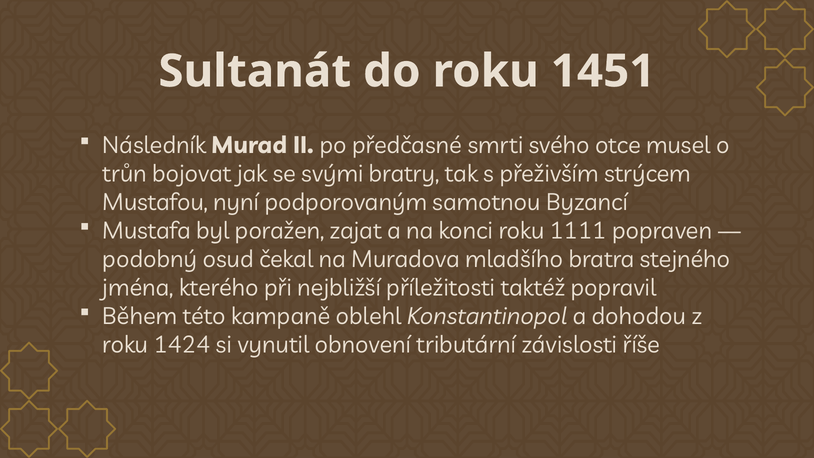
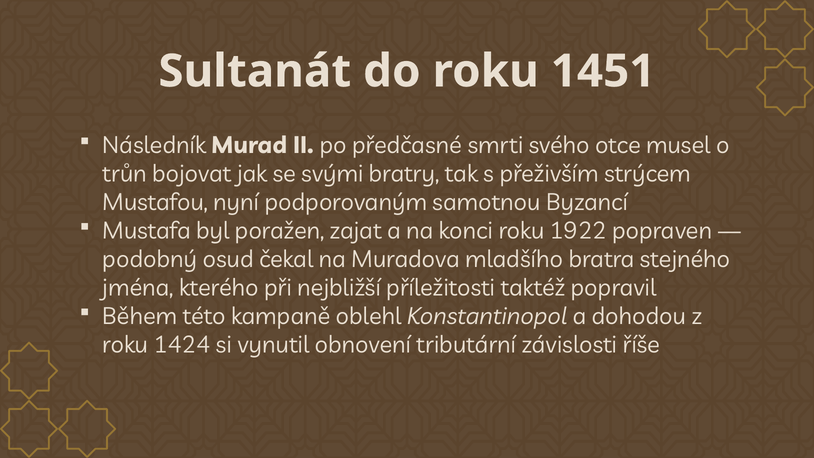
1111: 1111 -> 1922 (578, 231)
